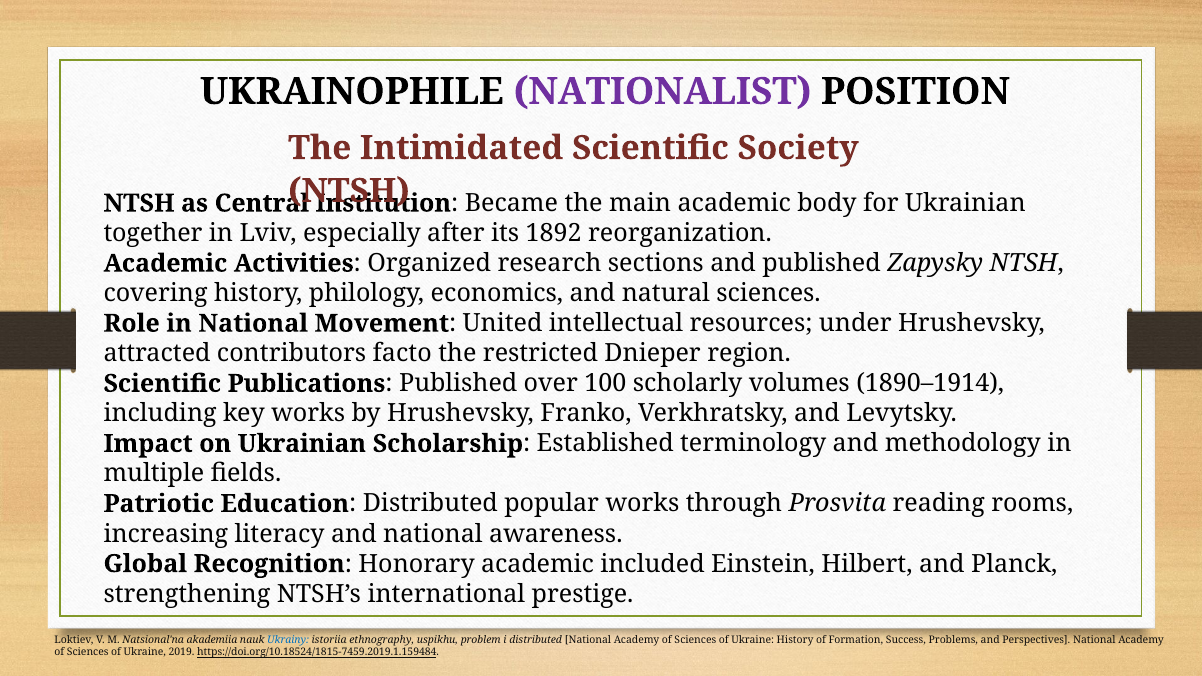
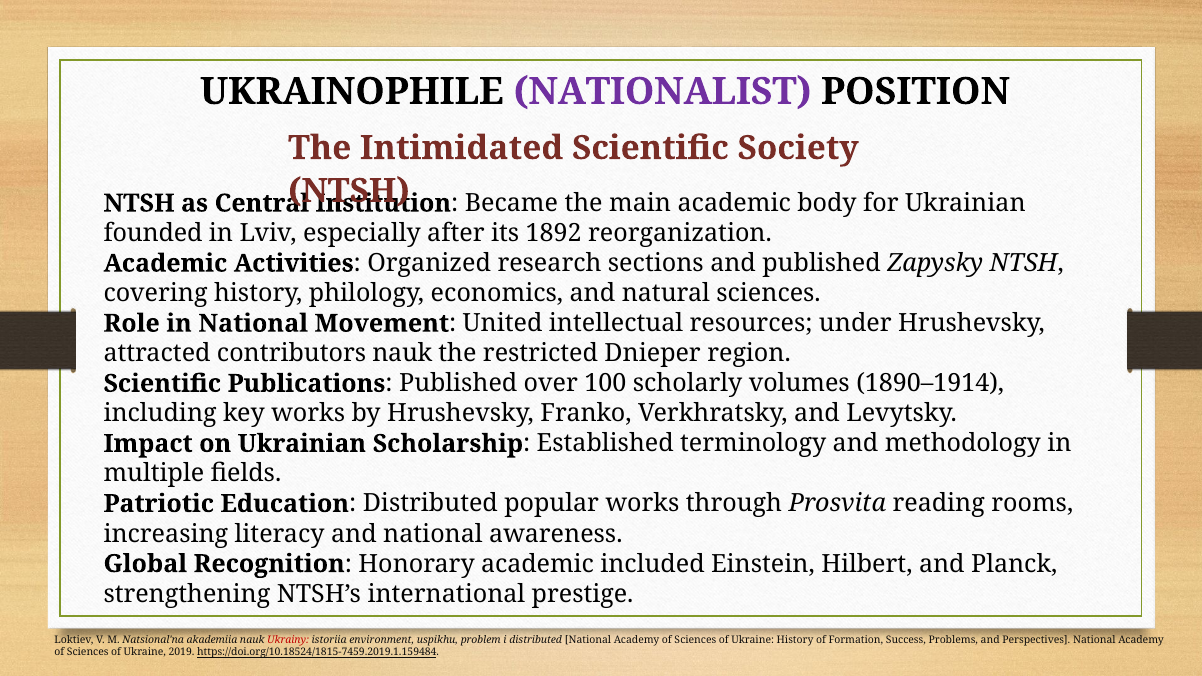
together: together -> founded (153, 233)
contributors facto: facto -> nauk (402, 354)
Ukrainy colour: blue -> red (288, 640)
ethnography: ethnography -> environment (382, 640)
